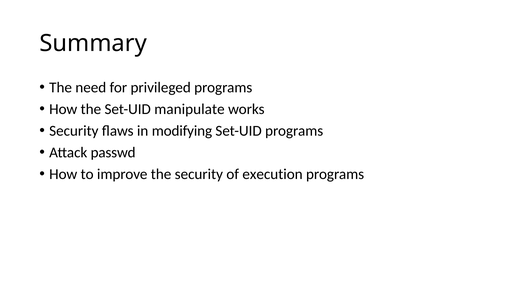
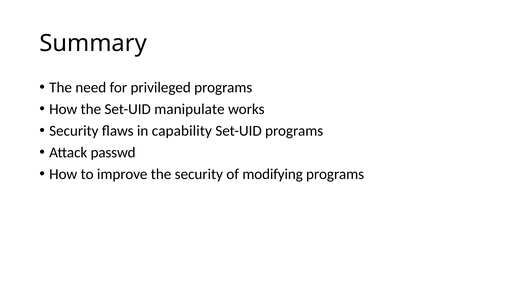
modifying: modifying -> capability (182, 131)
execution: execution -> modifying (273, 174)
